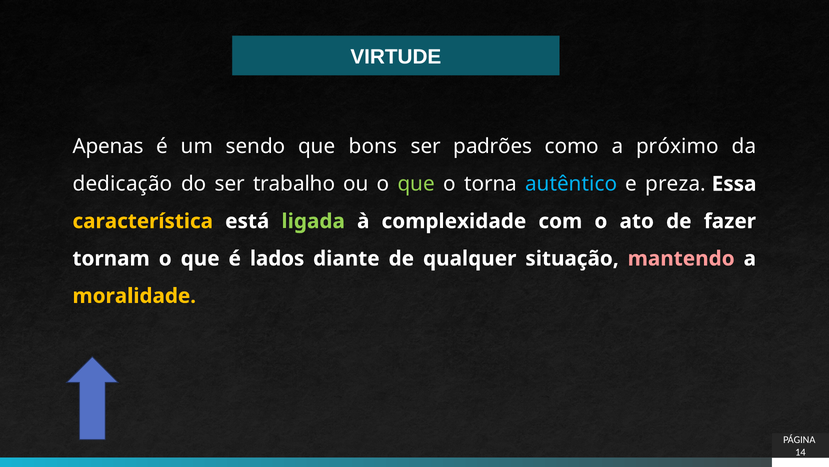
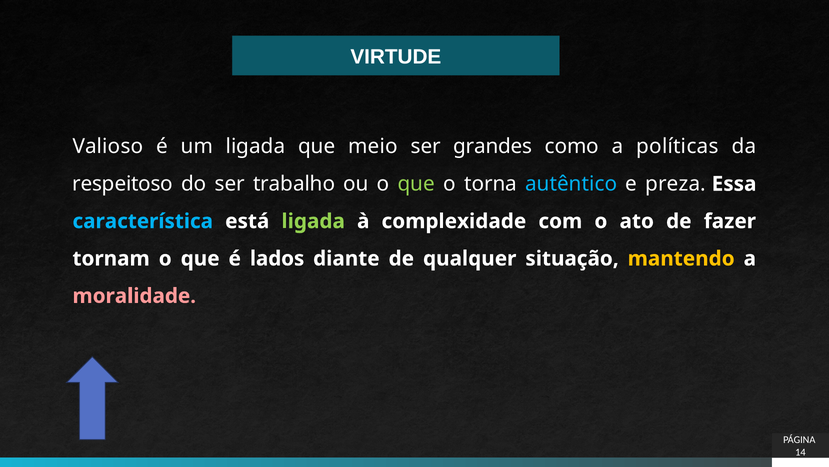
Apenas: Apenas -> Valioso (108, 146)
um sendo: sendo -> ligada (256, 146)
bons: bons -> meio (373, 146)
padrões: padrões -> grandes (493, 146)
próximo: próximo -> políticas (677, 146)
dedicação: dedicação -> respeitoso (123, 184)
característica colour: yellow -> light blue (143, 221)
mantendo colour: pink -> yellow (681, 258)
moralidade colour: yellow -> pink (134, 296)
